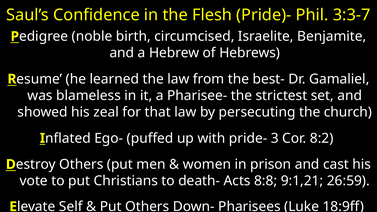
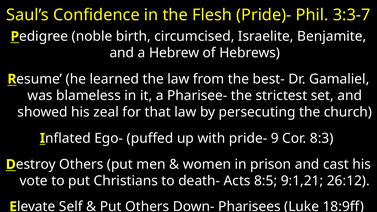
3: 3 -> 9 (275, 138)
8:2: 8:2 -> 8:3 (322, 138)
8:8: 8:8 -> 8:5 (266, 181)
26:59: 26:59 -> 26:12 (348, 181)
